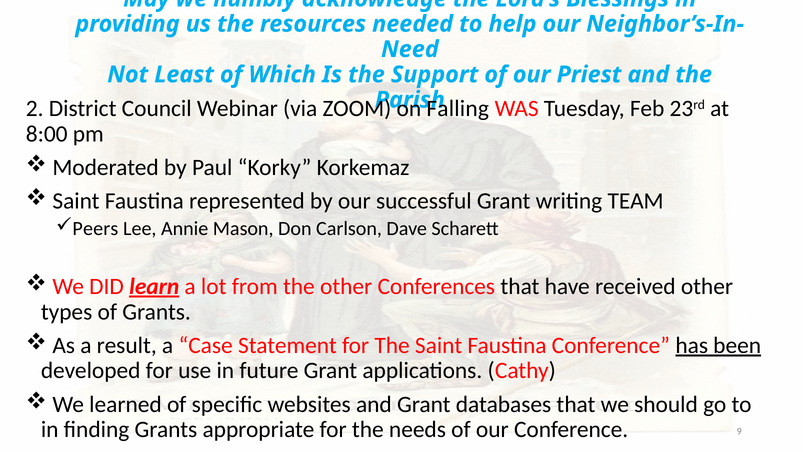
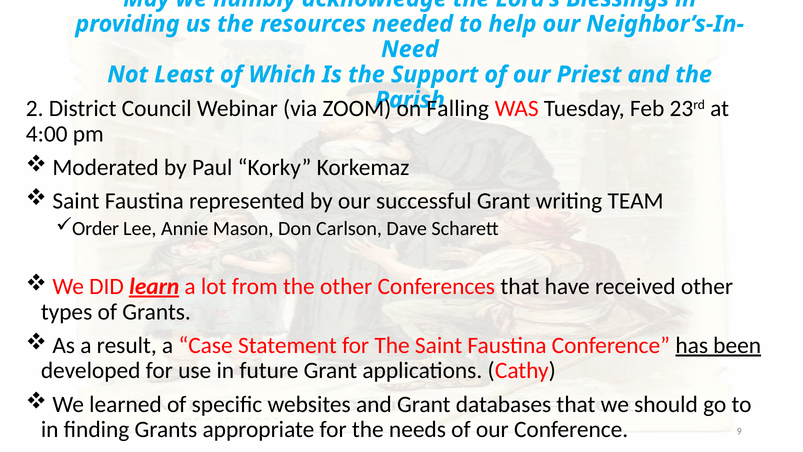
8:00: 8:00 -> 4:00 (47, 134)
Peers: Peers -> Order (96, 229)
